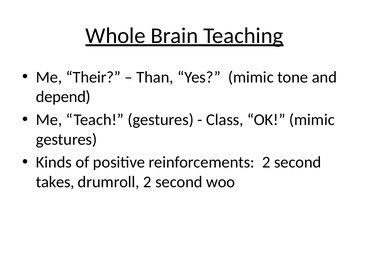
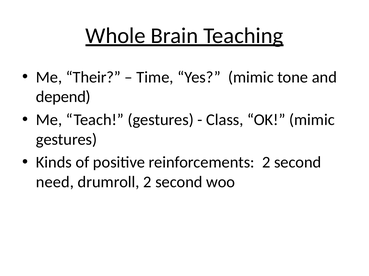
Than: Than -> Time (155, 77)
takes: takes -> need (55, 182)
